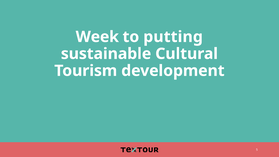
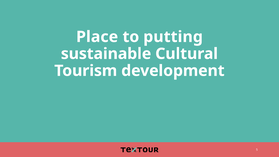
Week: Week -> Place (97, 37)
